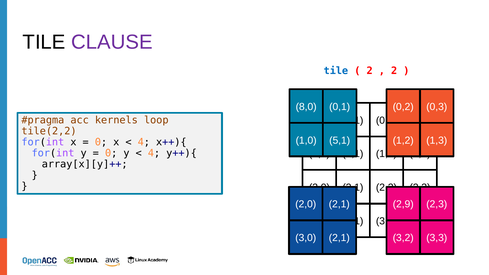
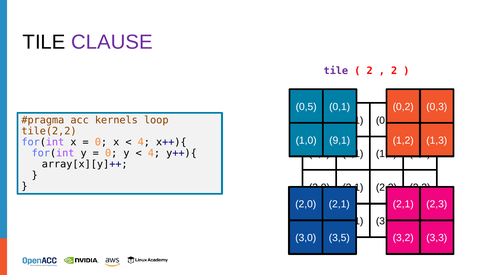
tile colour: blue -> purple (336, 71)
8,0: 8,0 -> 0,5 (306, 107)
5,1: 5,1 -> 9,1 (340, 140)
2,9: 2,9 -> 2,1 (403, 204)
3,0 2,1: 2,1 -> 3,5 (339, 238)
